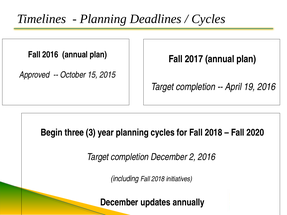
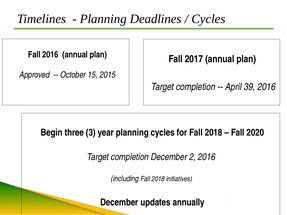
19: 19 -> 39 (250, 87)
